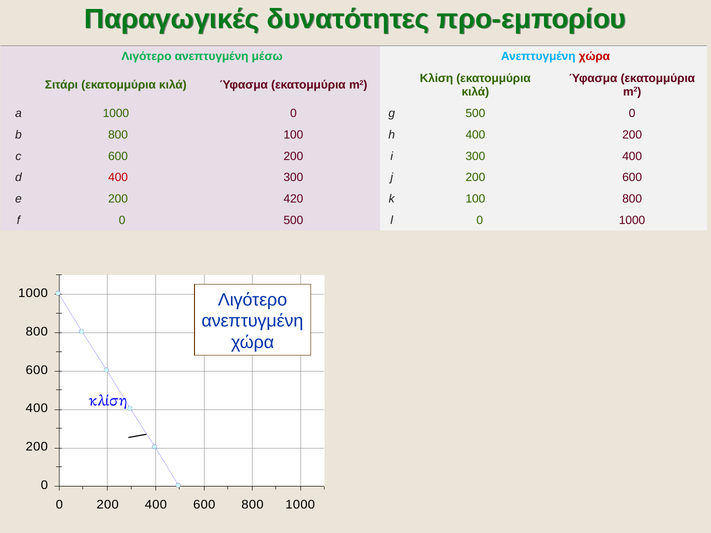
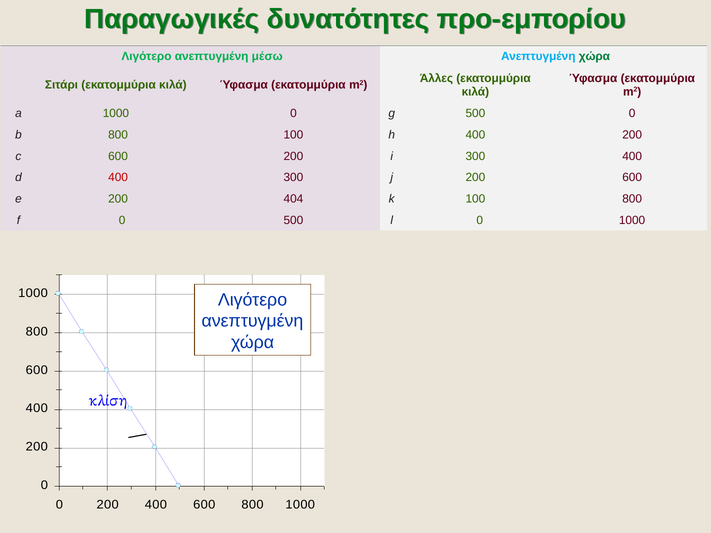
χώρα colour: red -> green (594, 57)
Κλίση: Κλίση -> Άλλες (436, 78)
420: 420 -> 404 (293, 199)
